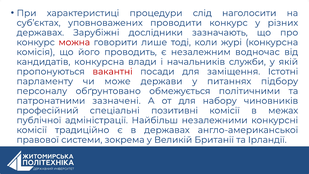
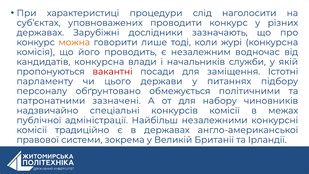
можна colour: red -> orange (74, 42)
може: може -> цього (118, 81)
професійний: професійний -> надзвичайно (47, 110)
позитивні: позитивні -> конкурсів (175, 110)
